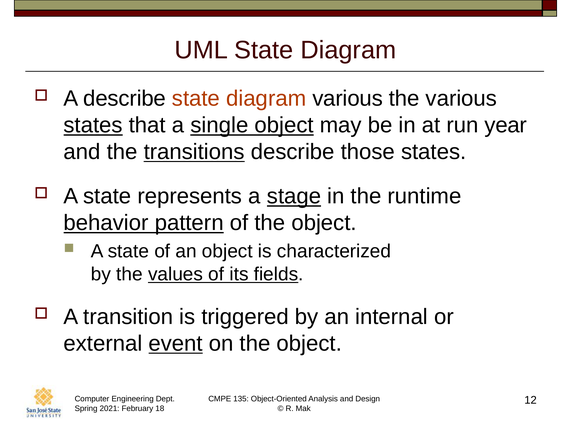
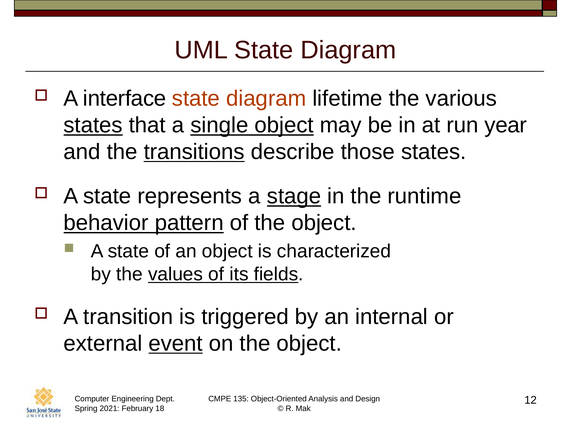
A describe: describe -> interface (125, 99)
diagram various: various -> lifetime (347, 99)
